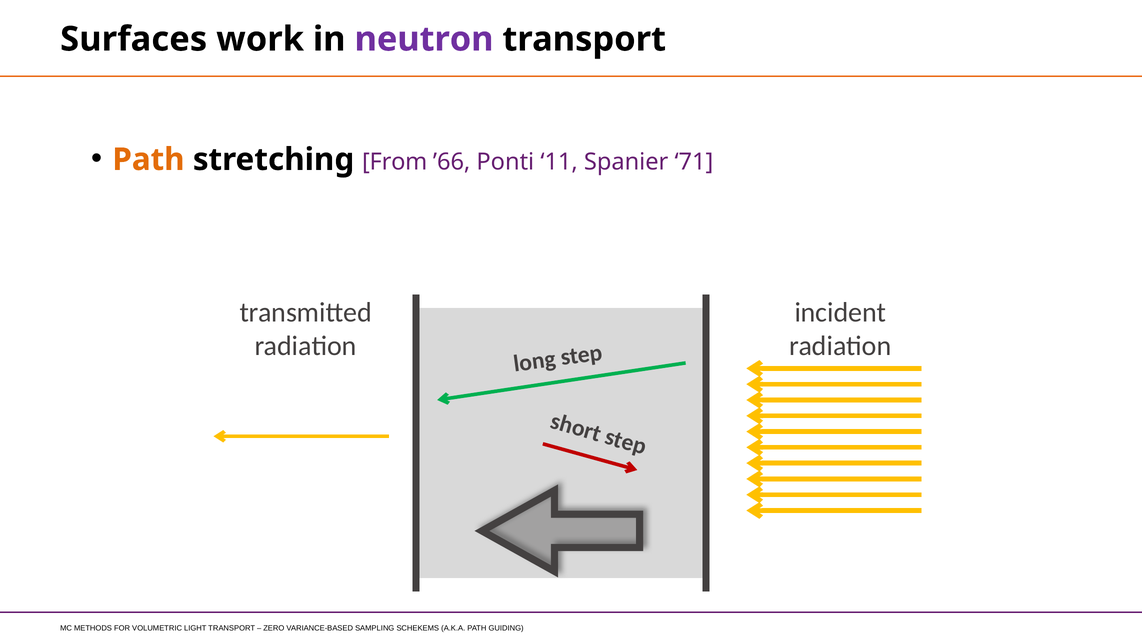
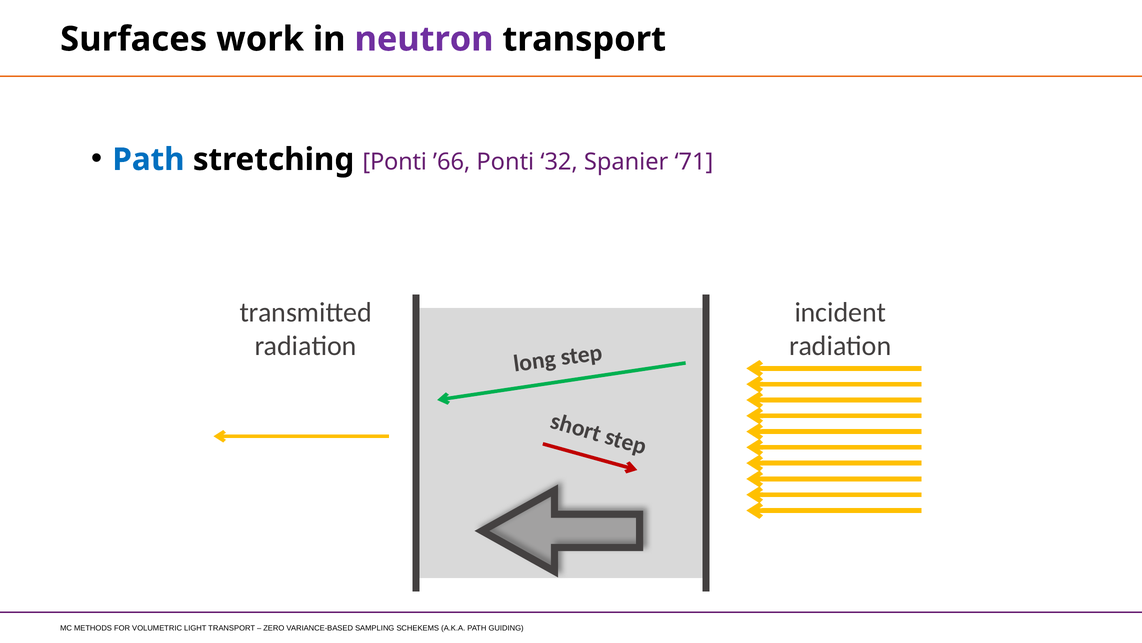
Path colour: orange -> blue (148, 159)
stretching From: From -> Ponti (395, 162)
11: 11 -> 32 (559, 162)
